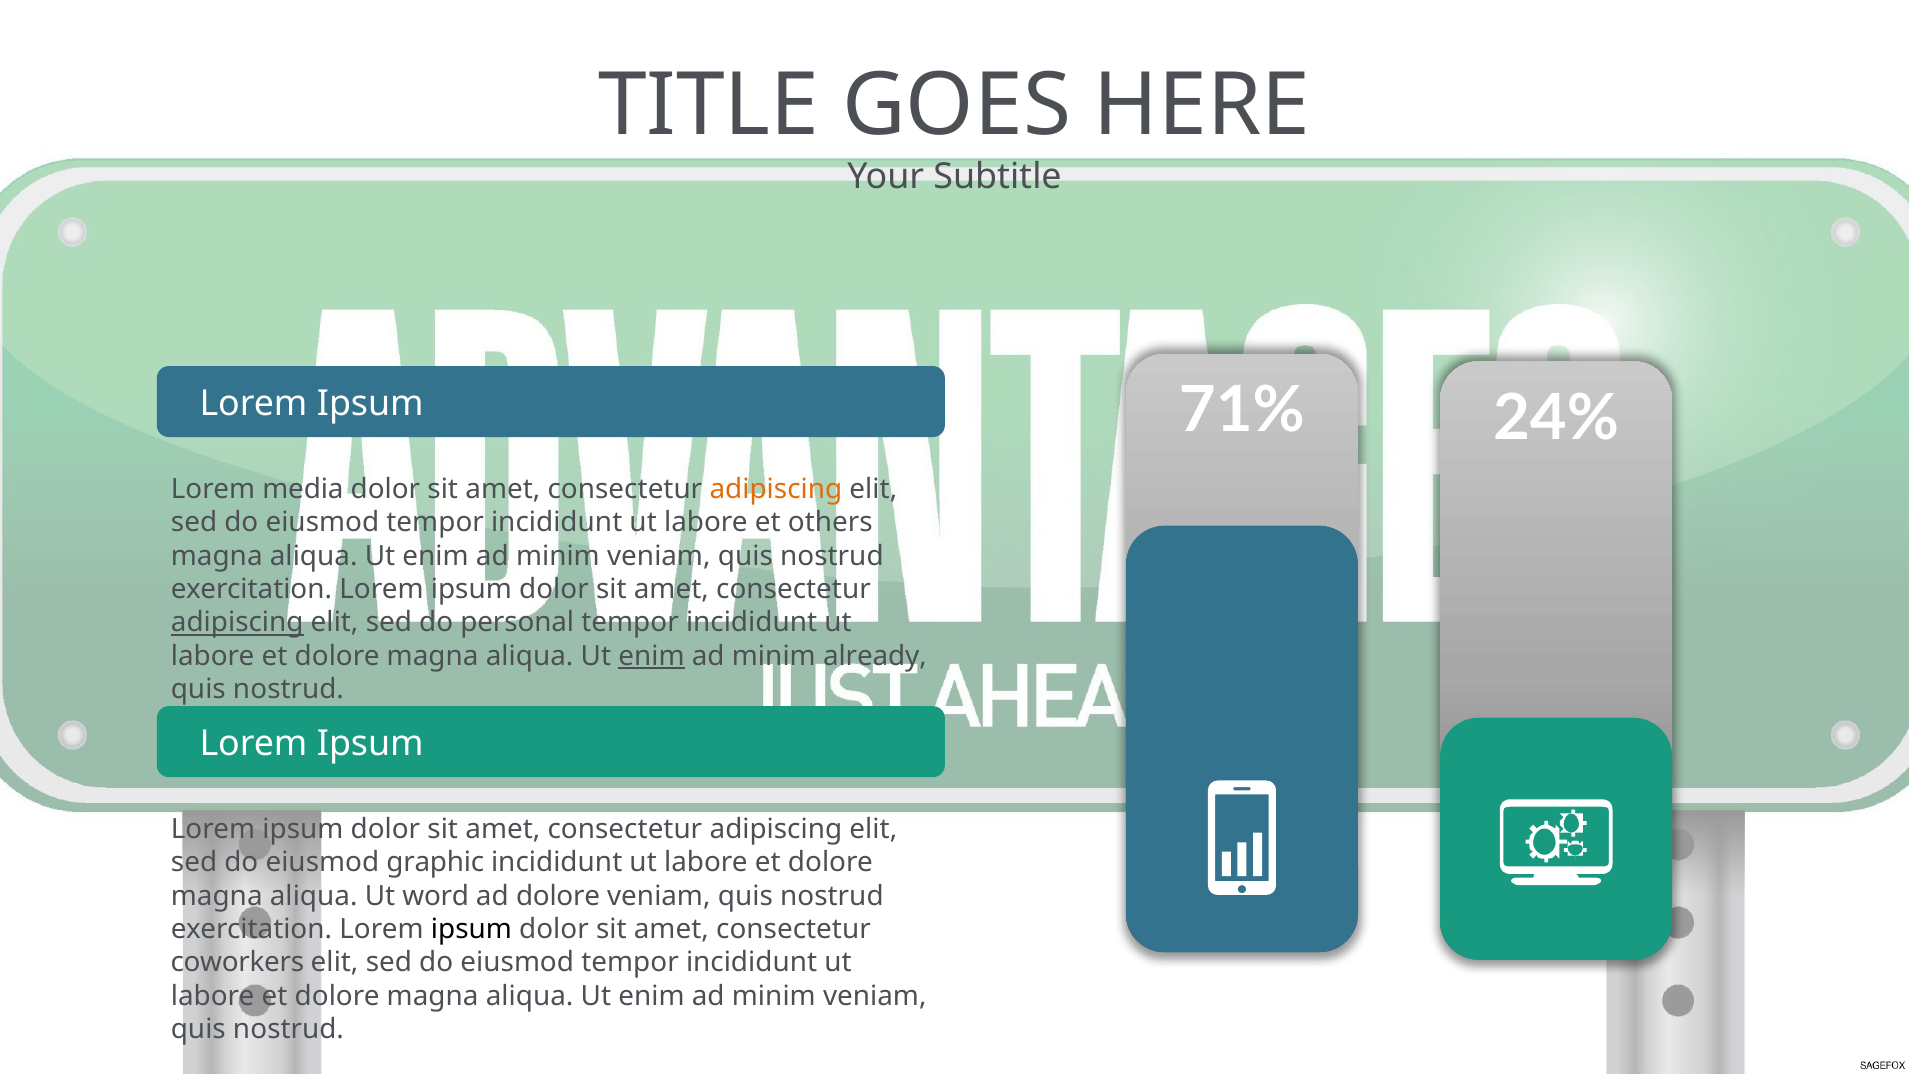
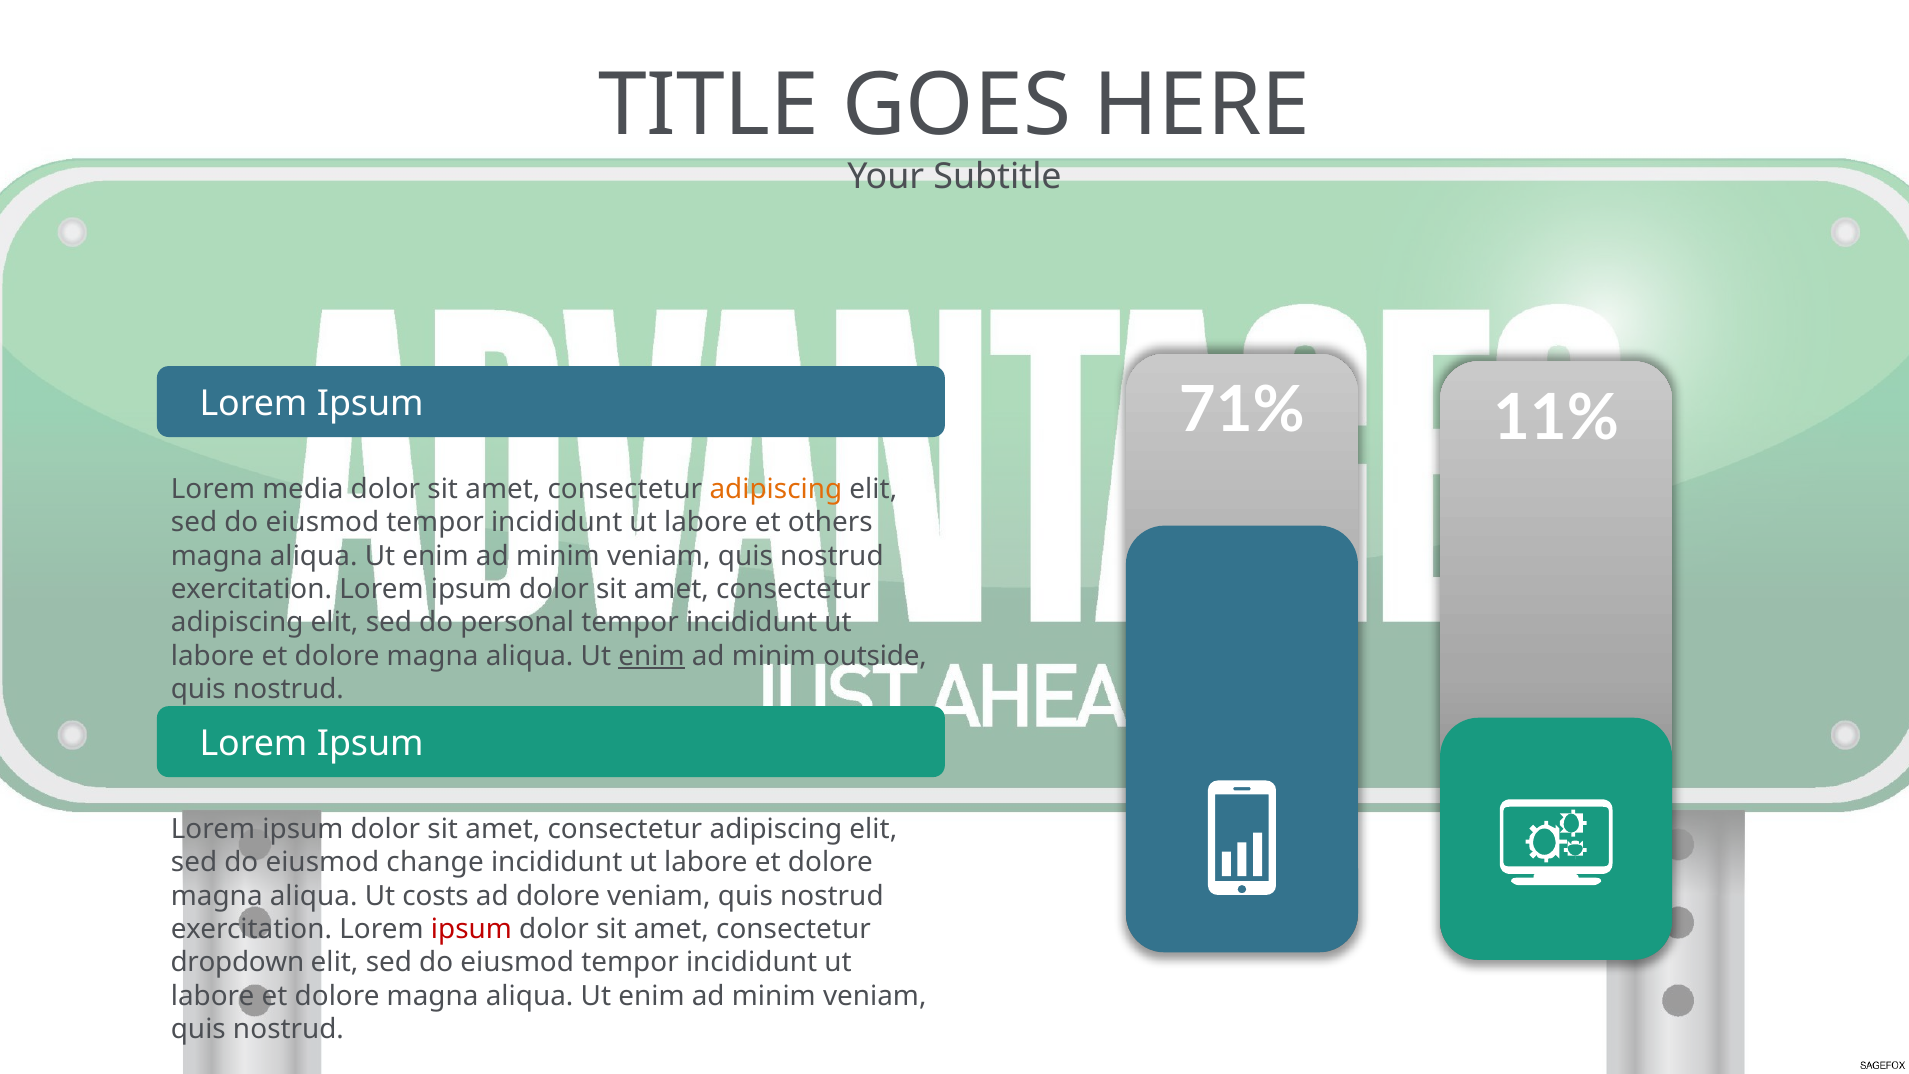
24%: 24% -> 11% (1556, 418)
adipiscing underline: present -> none (237, 623)
already: already -> outside (875, 656)
graphic: graphic -> change (435, 862)
word: word -> costs (436, 896)
ipsum colour: black -> red (471, 929)
coworkers: coworkers -> dropdown (237, 963)
